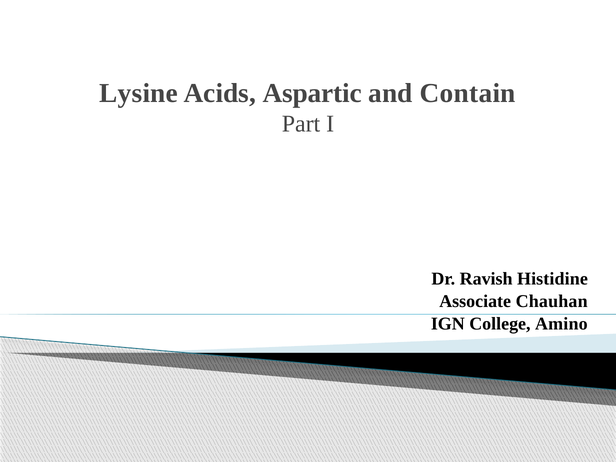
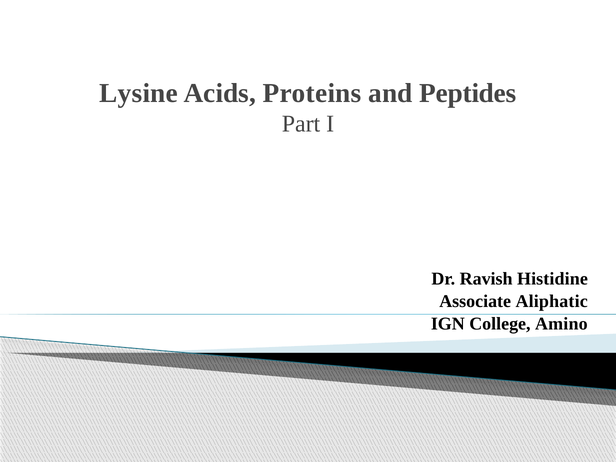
Aspartic: Aspartic -> Proteins (312, 93)
Contain: Contain -> Peptides (468, 93)
Chauhan: Chauhan -> Aliphatic (552, 301)
